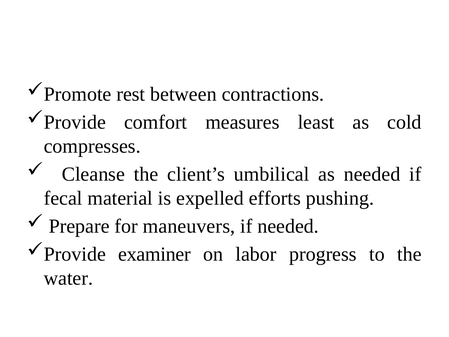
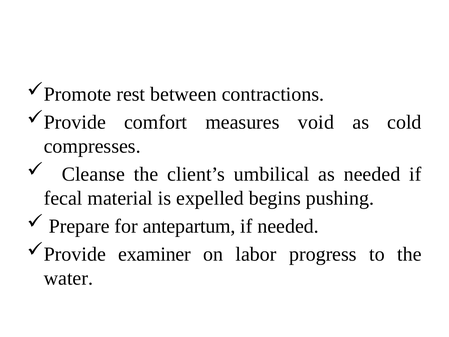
least: least -> void (316, 122)
efforts: efforts -> begins (275, 198)
maneuvers: maneuvers -> antepartum (189, 226)
